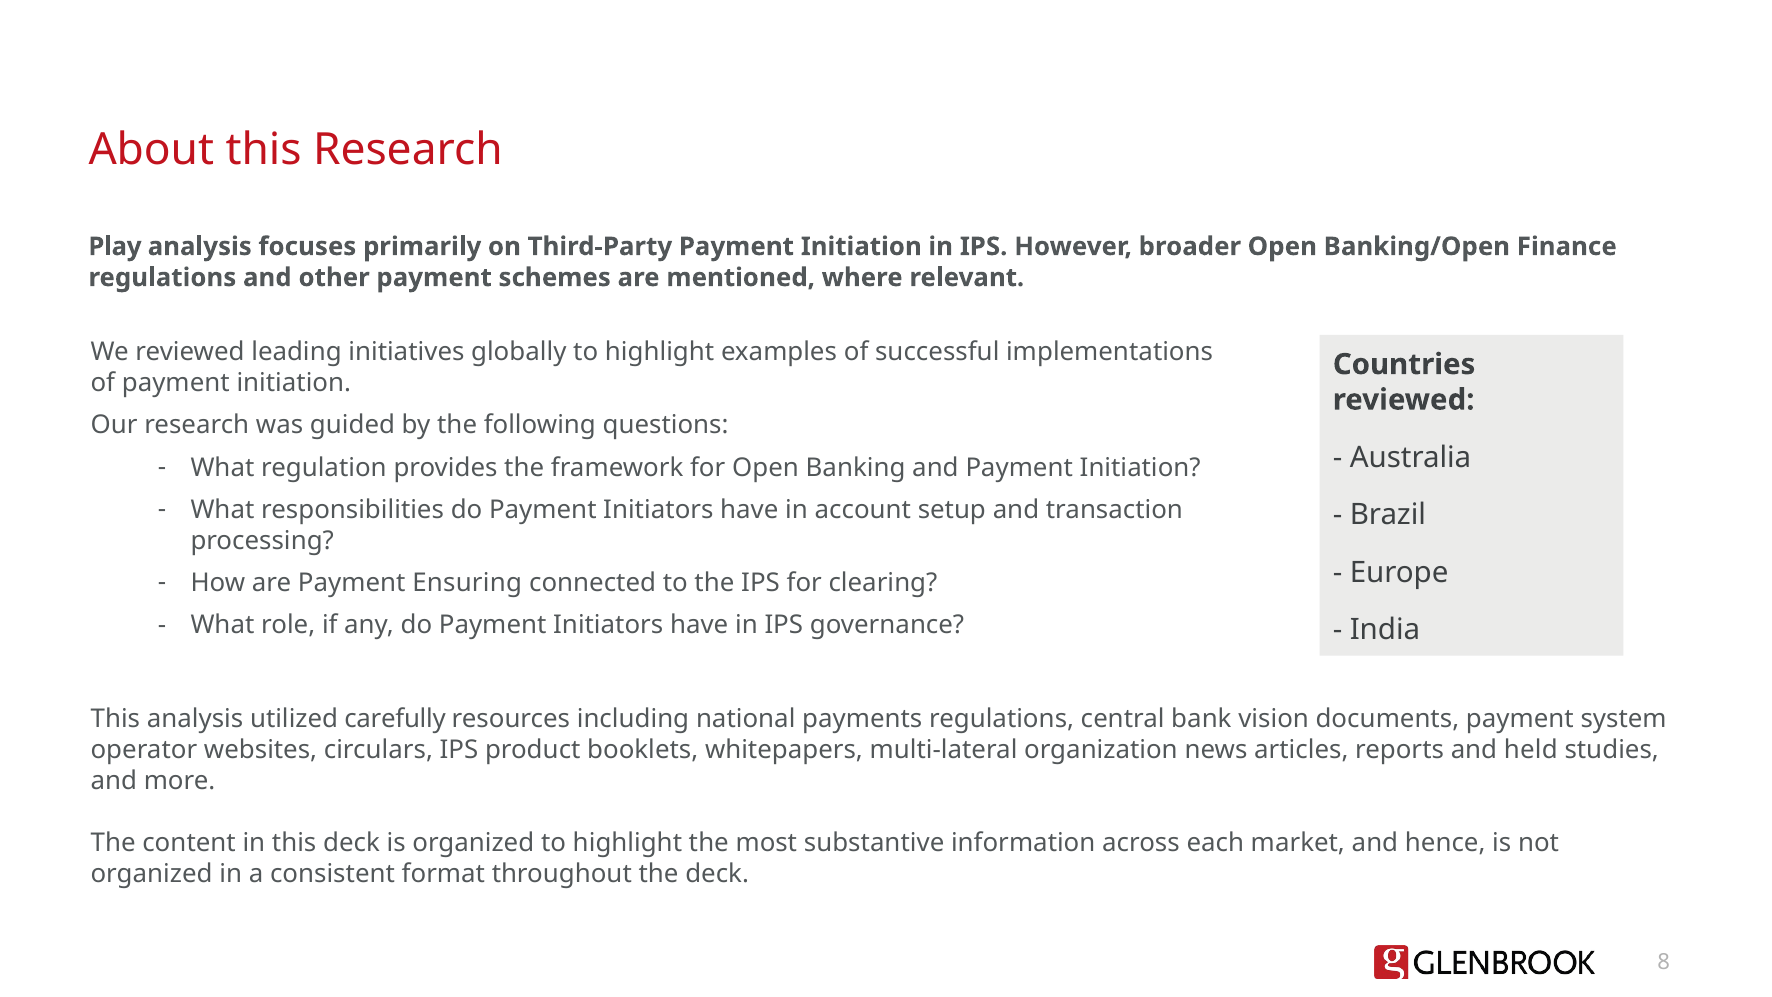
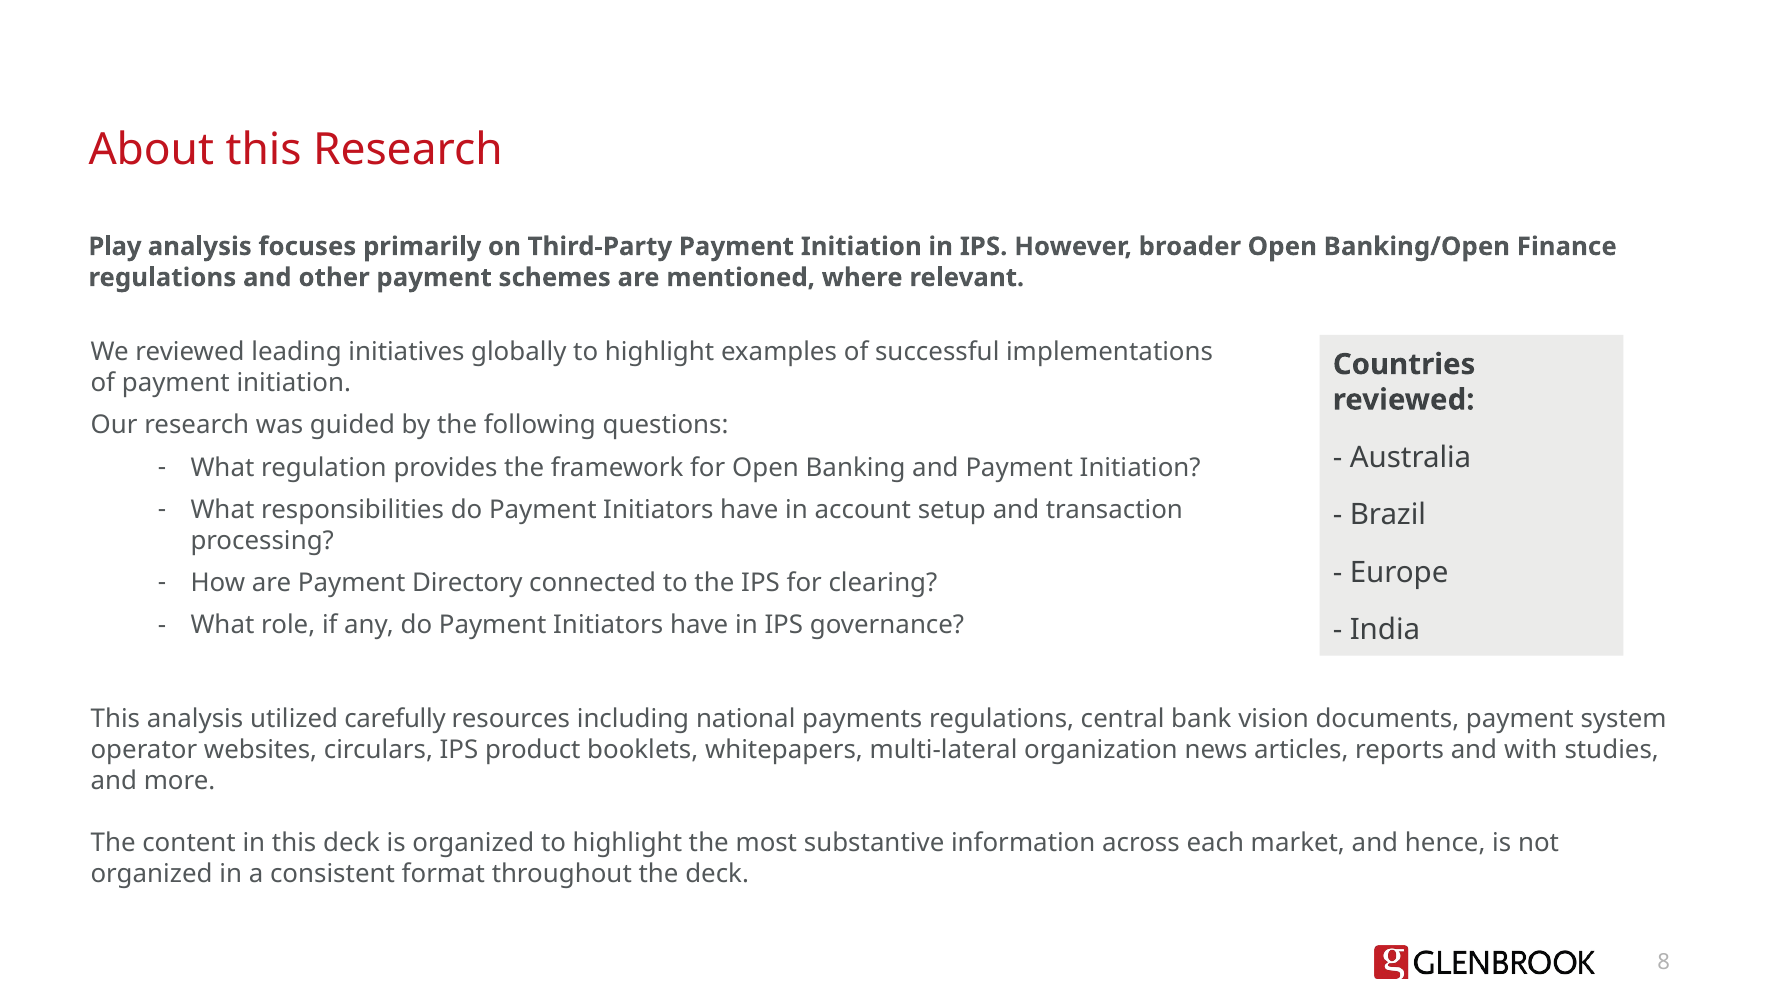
Ensuring: Ensuring -> Directory (467, 583)
held: held -> with (1531, 750)
